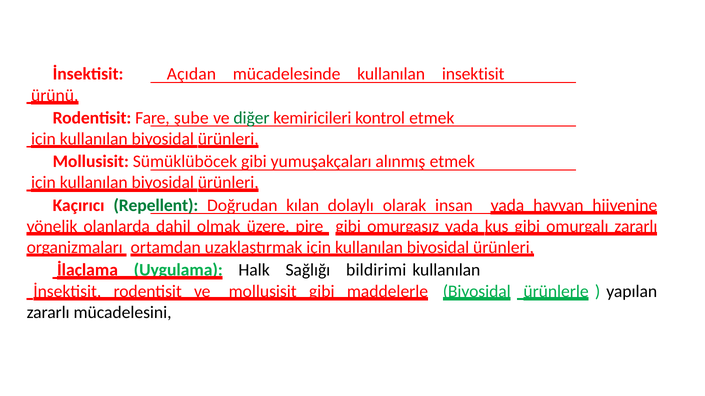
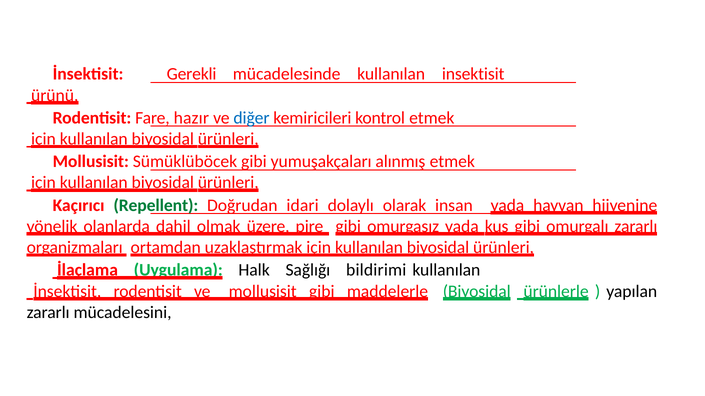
Açıdan: Açıdan -> Gerekli (192, 74)
şube: şube -> hazır (191, 118)
diğer colour: green -> blue (251, 118)
kılan: kılan -> idari (303, 206)
